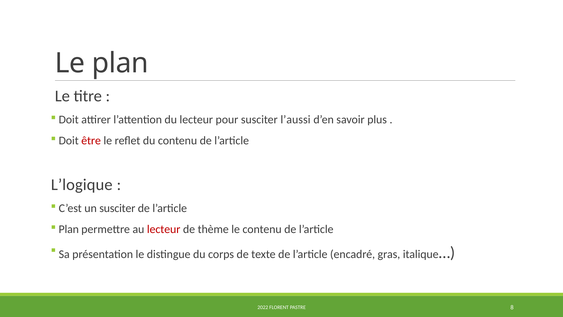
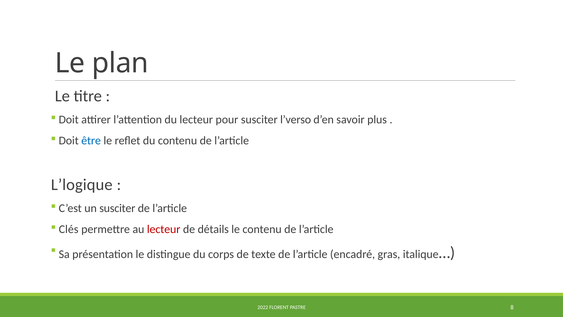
l’aussi: l’aussi -> l’verso (296, 120)
être colour: red -> blue (91, 140)
Plan: Plan -> Clés (69, 229)
thème: thème -> détails (213, 229)
